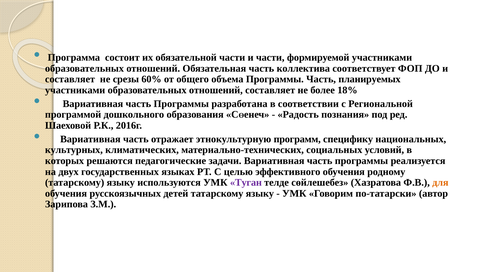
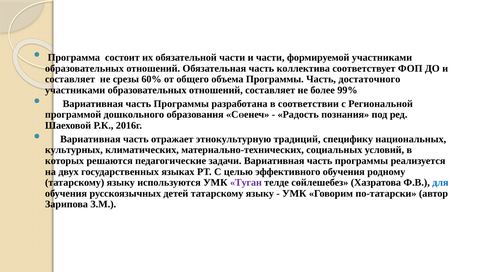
планируемых: планируемых -> достаточного (369, 79)
18%: 18% -> 99% (347, 90)
программ: программ -> традиций (297, 139)
для colour: orange -> blue (440, 182)
